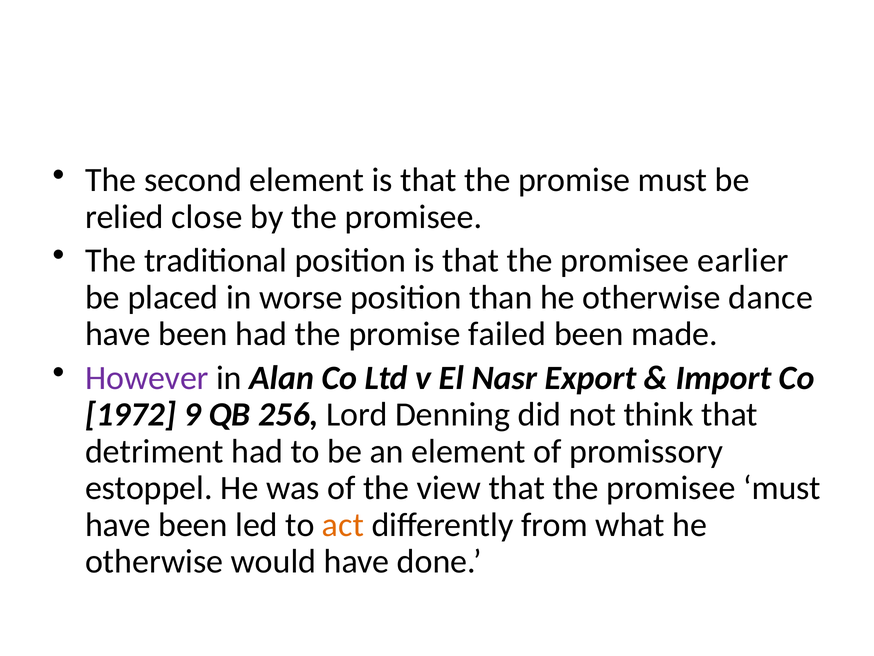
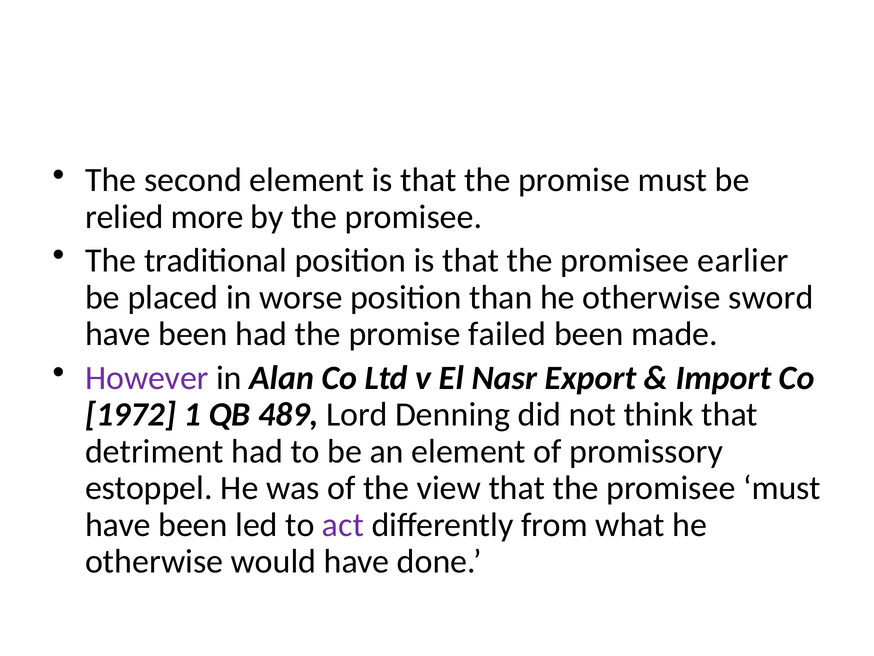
close: close -> more (207, 217)
dance: dance -> sword (771, 297)
9: 9 -> 1 (192, 414)
256: 256 -> 489 (288, 414)
act colour: orange -> purple (343, 525)
